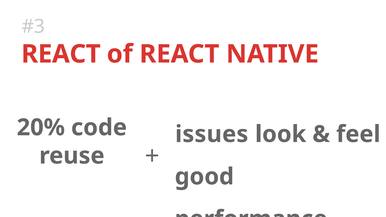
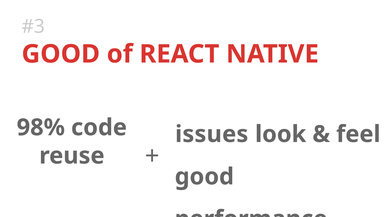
REACT: REACT -> GOOD (61, 54)
20%: 20% -> 98% (41, 128)
